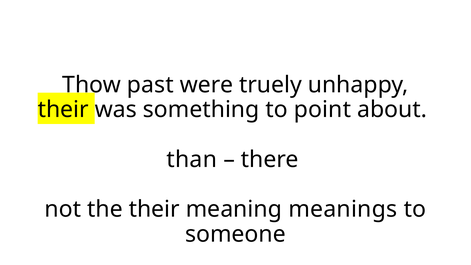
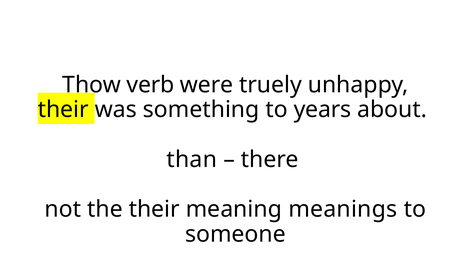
past: past -> verb (150, 85)
point: point -> years (323, 110)
